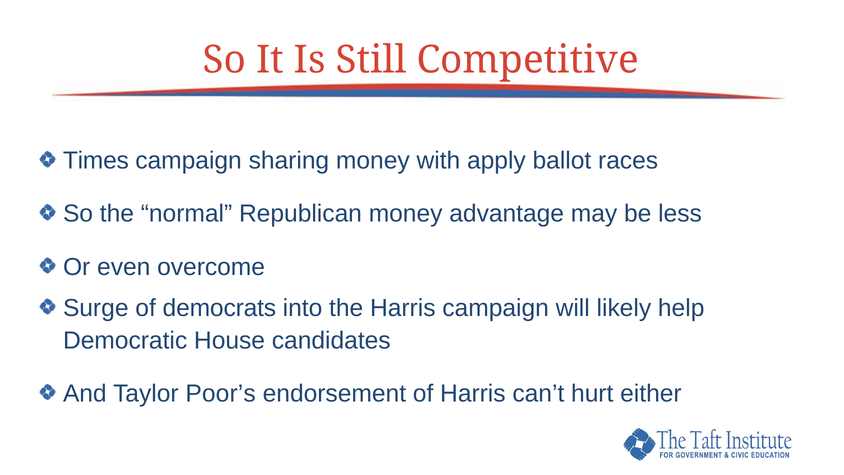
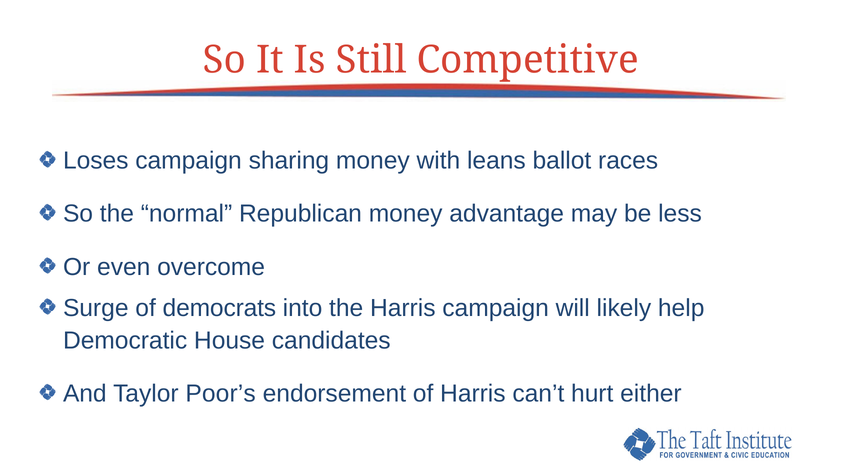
Times: Times -> Loses (96, 161)
apply: apply -> leans (496, 161)
